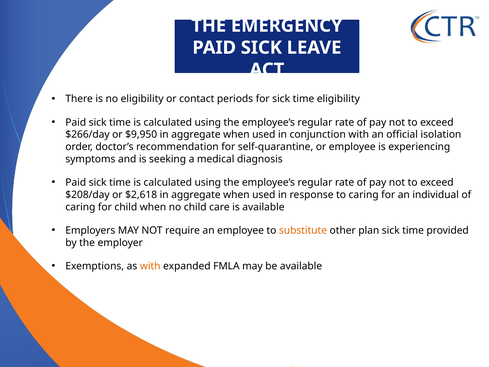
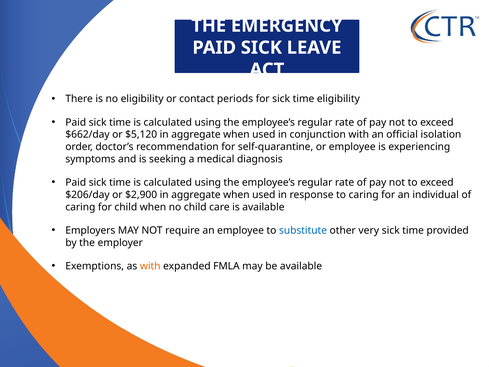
$266/day: $266/day -> $662/day (87, 135)
$9,950: $9,950 -> $5,120 (141, 135)
$208/day: $208/day -> $206/day (87, 195)
$2,618: $2,618 -> $2,900 (141, 195)
substitute colour: orange -> blue (303, 230)
plan: plan -> very (369, 230)
